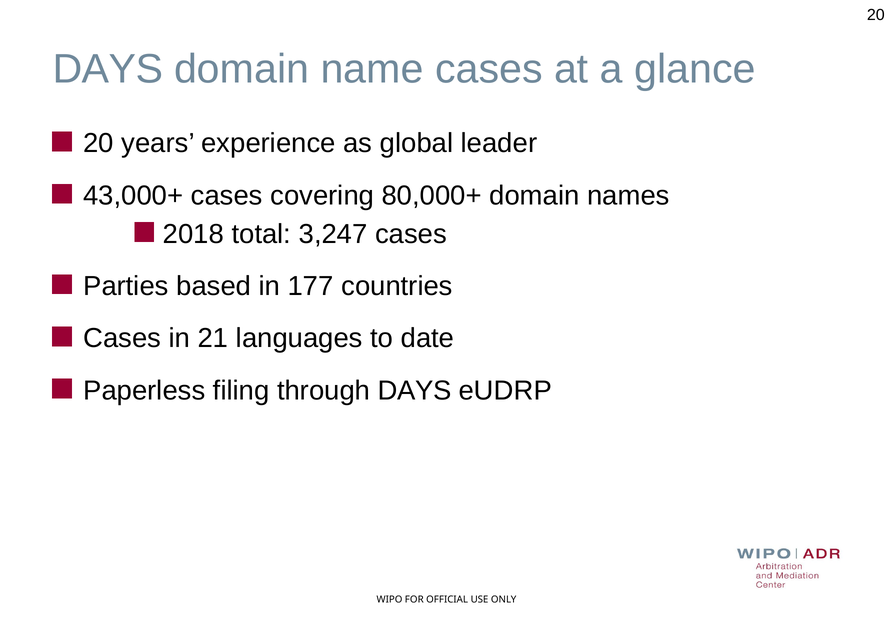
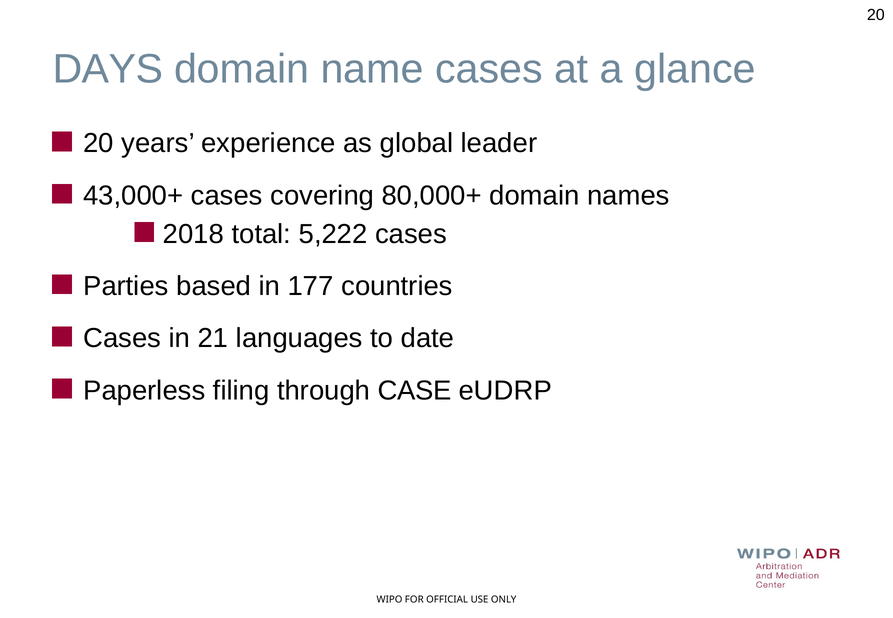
3,247: 3,247 -> 5,222 (333, 234)
through DAYS: DAYS -> CASE (415, 391)
